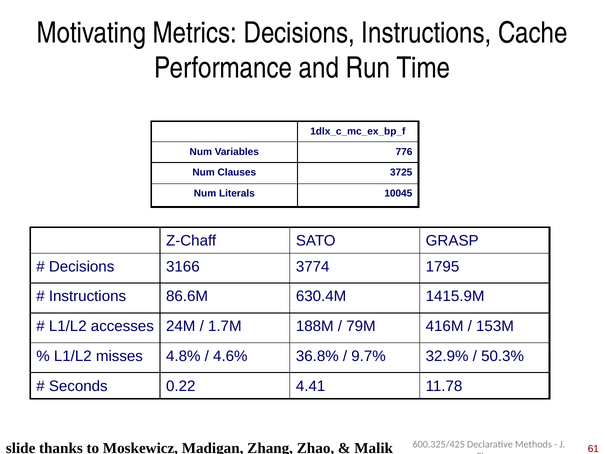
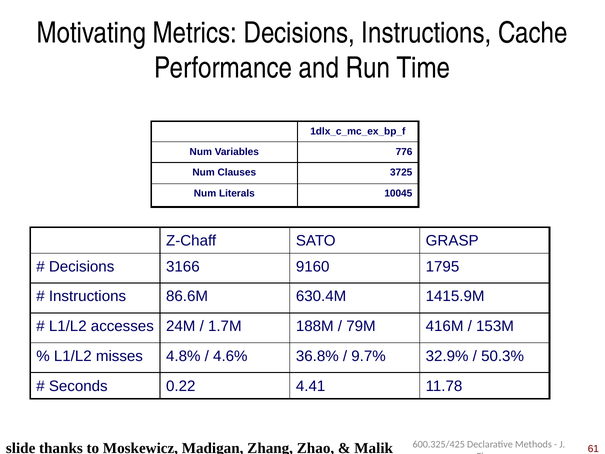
3774: 3774 -> 9160 (313, 267)
